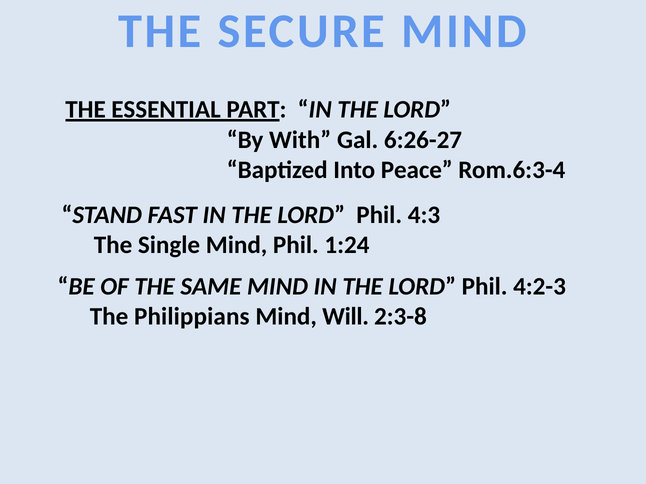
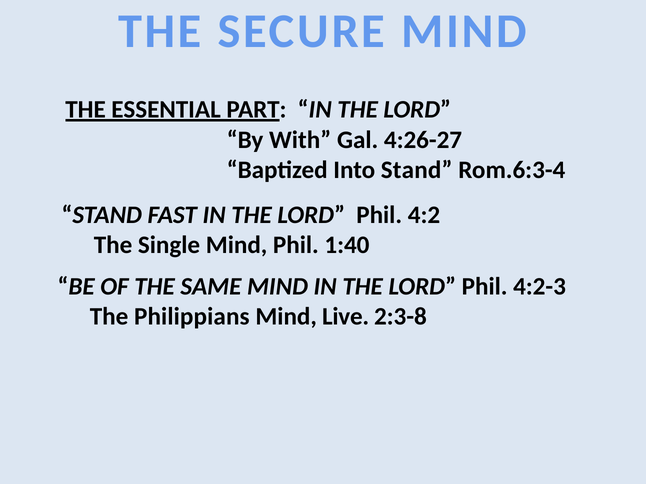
6:26-27: 6:26-27 -> 4:26-27 (423, 140)
Into Peace: Peace -> Stand (417, 170)
4:3: 4:3 -> 4:2 (424, 215)
1:24: 1:24 -> 1:40 (347, 245)
Will: Will -> Live (346, 317)
